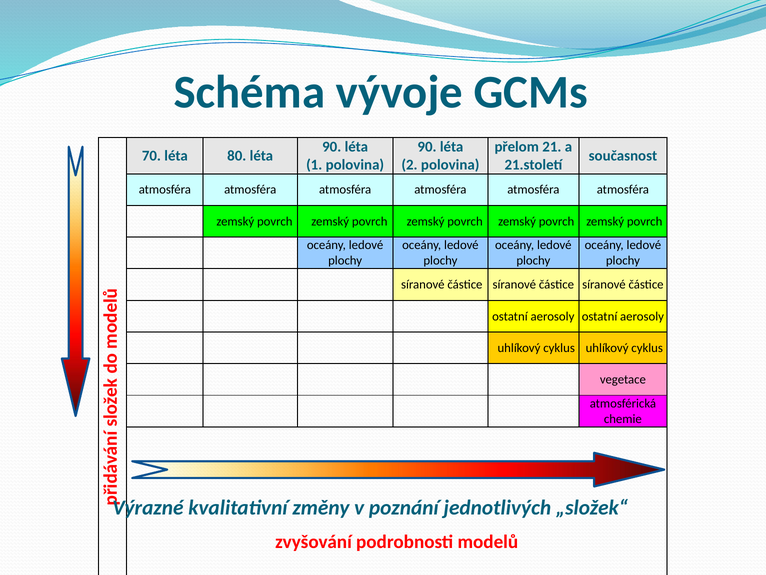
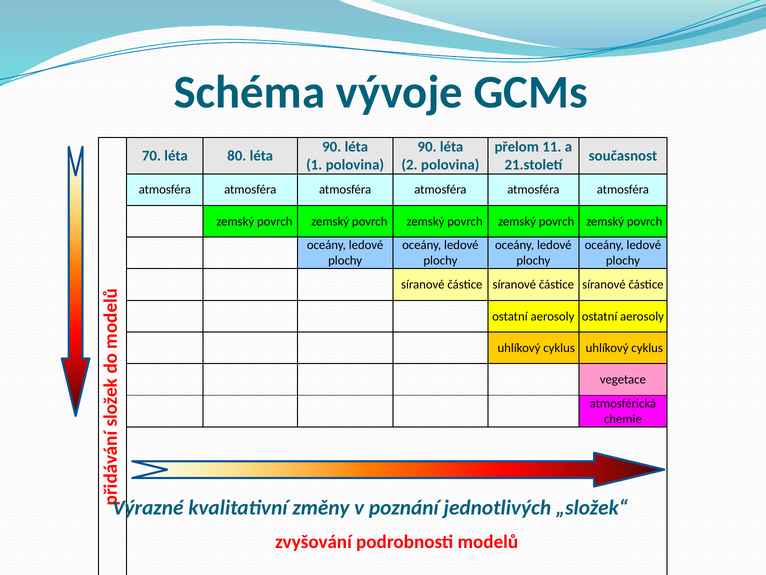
21: 21 -> 11 (552, 147)
